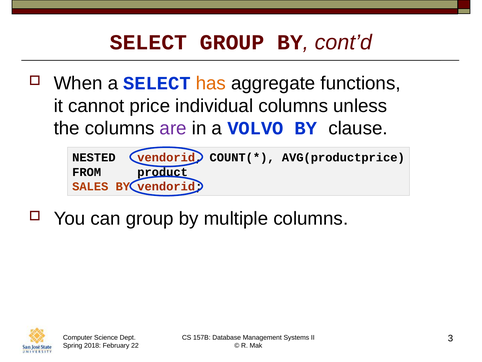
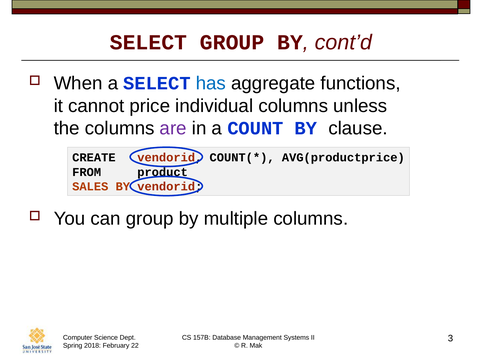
has colour: orange -> blue (211, 83)
VOLVO: VOLVO -> COUNT (255, 128)
NESTED: NESTED -> CREATE (94, 157)
